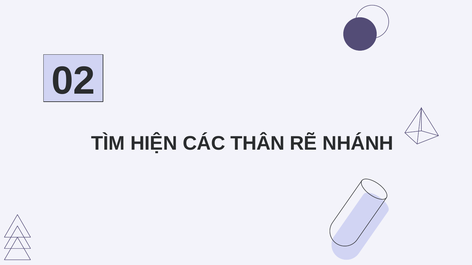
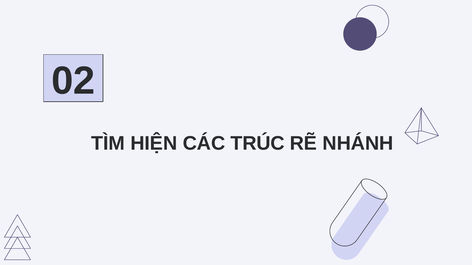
THÂN: THÂN -> TRÚC (258, 144)
